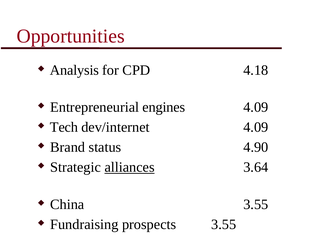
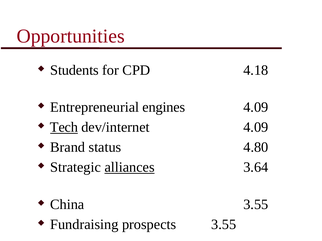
Analysis: Analysis -> Students (74, 70)
Tech underline: none -> present (64, 127)
4.90: 4.90 -> 4.80 (256, 147)
